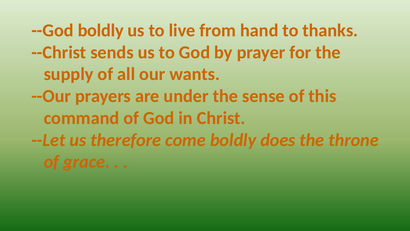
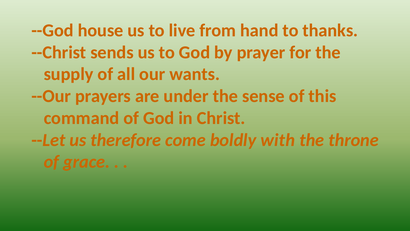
--God boldly: boldly -> house (101, 30)
does: does -> with (278, 140)
